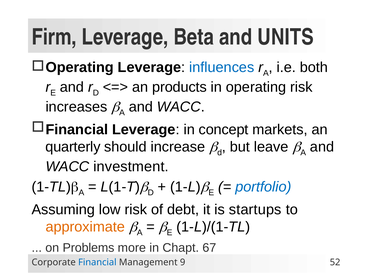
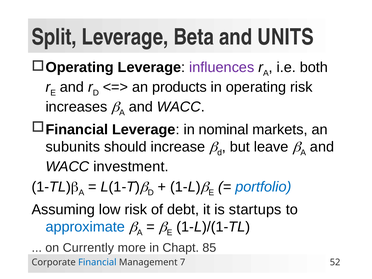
Firm: Firm -> Split (54, 37)
influences colour: blue -> purple (222, 67)
concept: concept -> nominal (224, 130)
quarterly: quarterly -> subunits (73, 147)
approximate colour: orange -> blue (85, 227)
Problems: Problems -> Currently (88, 248)
67: 67 -> 85 (209, 248)
9: 9 -> 7 (183, 262)
